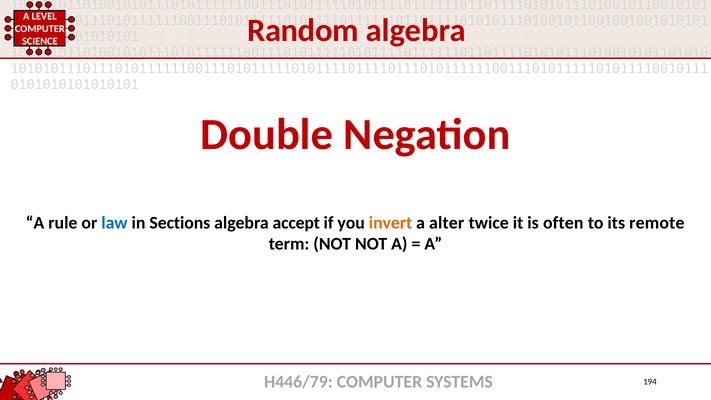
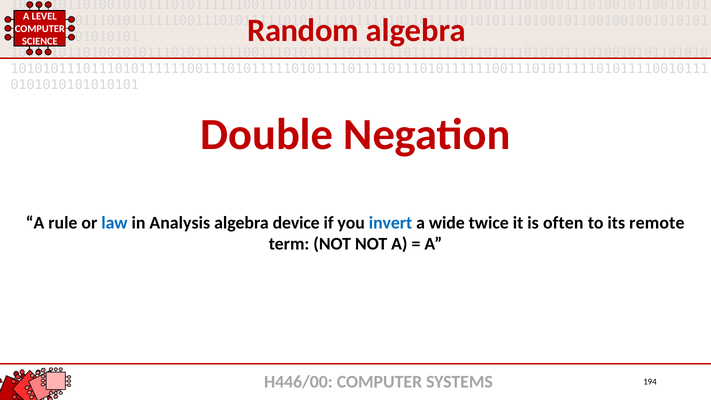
Sections: Sections -> Analysis (180, 223)
accept: accept -> device (296, 223)
invert colour: orange -> blue (391, 223)
alter: alter -> wide (447, 223)
H446/79: H446/79 -> H446/00 (298, 382)
